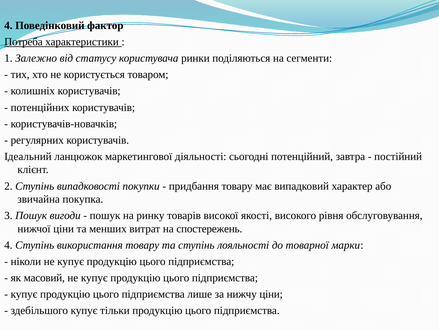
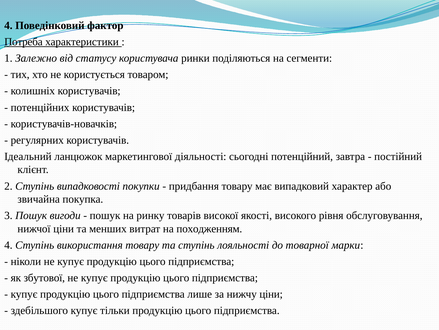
спостережень: спостережень -> походженням (209, 228)
масовий: масовий -> збутової (44, 277)
